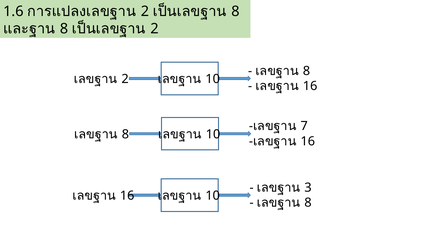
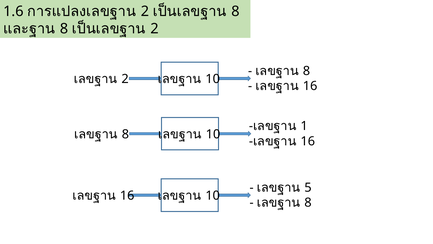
7: 7 -> 1 (304, 126)
3: 3 -> 5 (308, 187)
